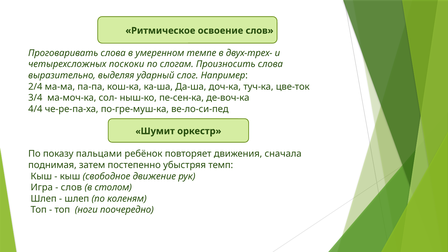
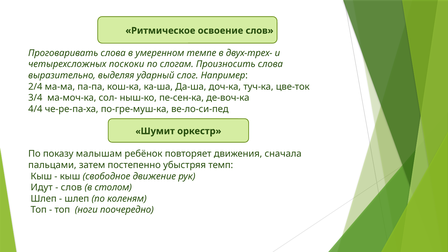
пальцами: пальцами -> малышам (99, 154)
поднимая: поднимая -> пальцами (52, 165)
Игра: Игра -> Идут (42, 187)
